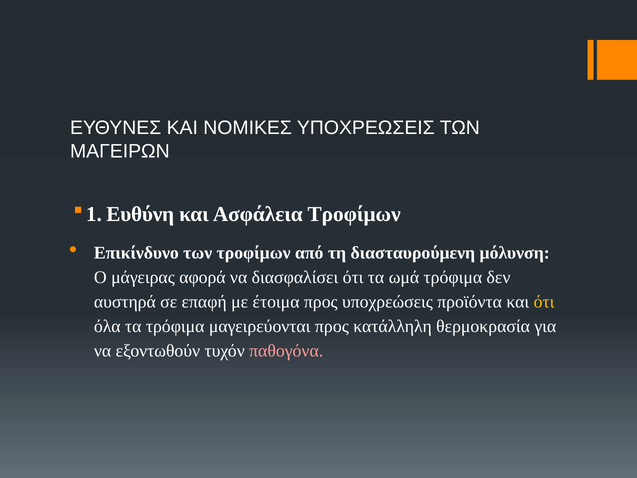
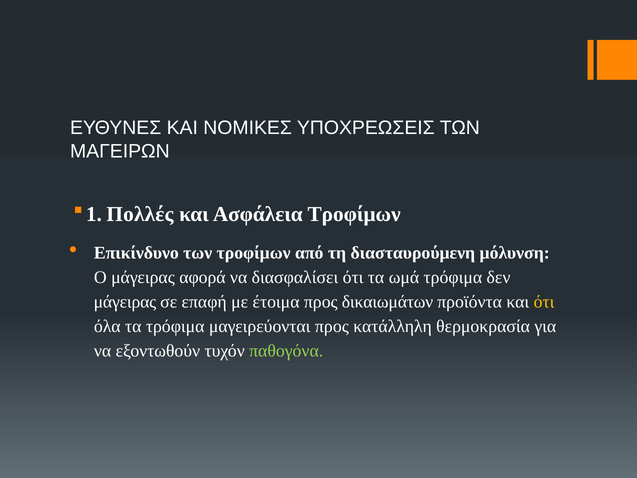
Ευθύνη: Ευθύνη -> Πολλές (140, 214)
αυστηρά: αυστηρά -> μάγειρας (125, 302)
υποχρεώσεις: υποχρεώσεις -> δικαιωμάτων (388, 302)
παθογόνα colour: pink -> light green (286, 351)
